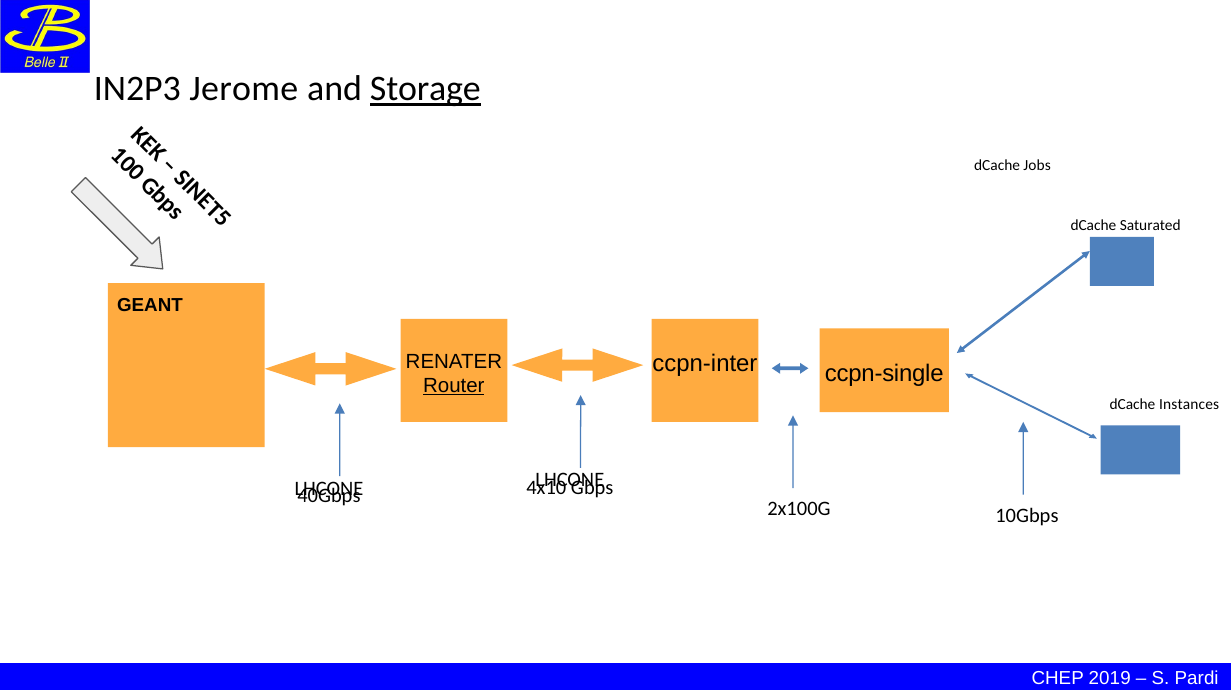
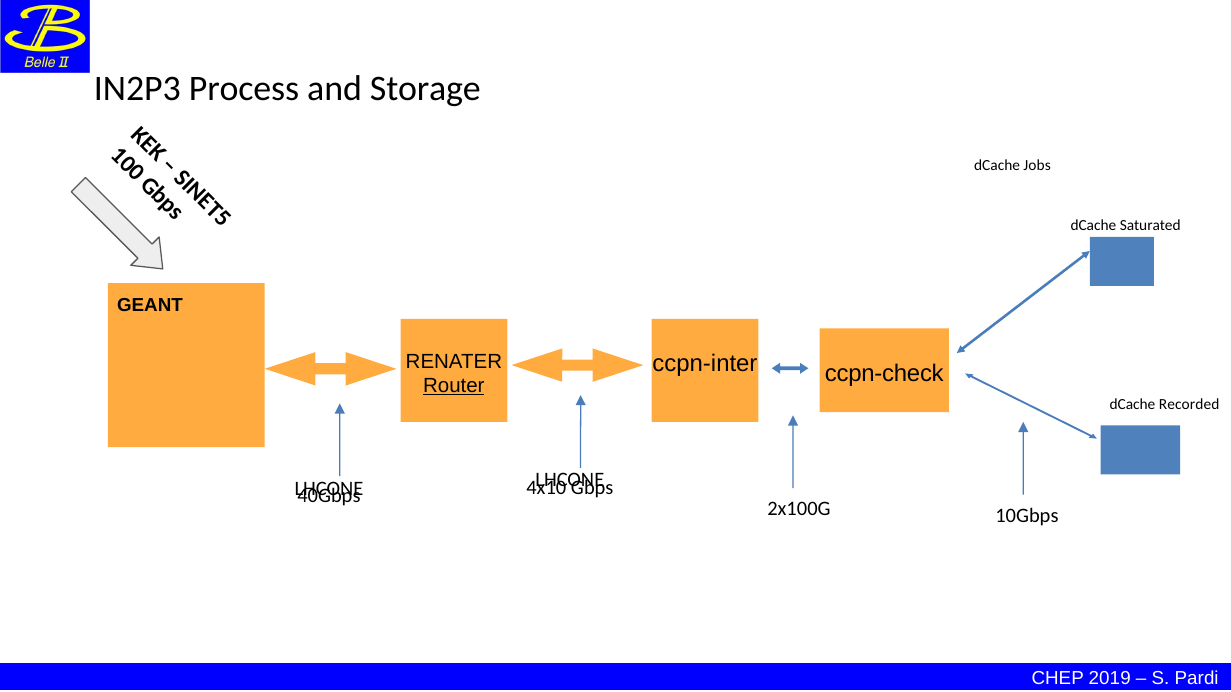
Jerome: Jerome -> Process (244, 89)
Storage underline: present -> none (425, 89)
ccpn-single: ccpn-single -> ccpn-check (884, 373)
Instances: Instances -> Recorded (1189, 405)
